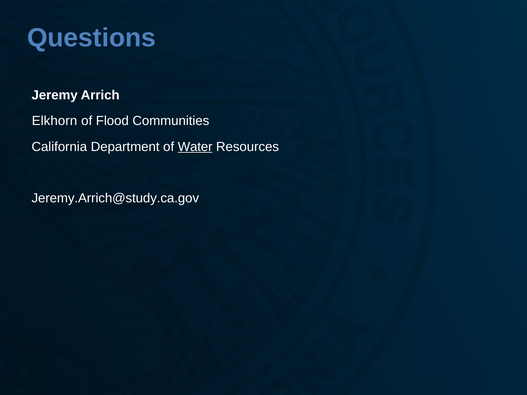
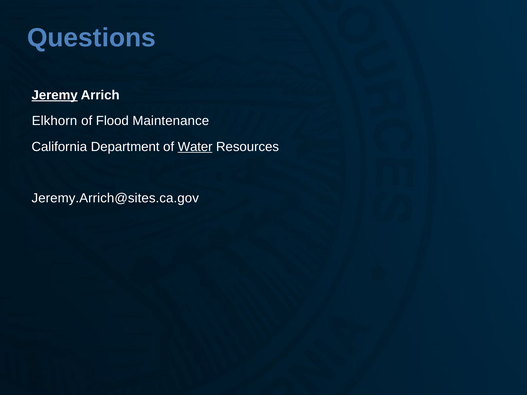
Jeremy underline: none -> present (55, 95)
Communities: Communities -> Maintenance (171, 121)
Jeremy.Arrich@study.ca.gov: Jeremy.Arrich@study.ca.gov -> Jeremy.Arrich@sites.ca.gov (115, 198)
